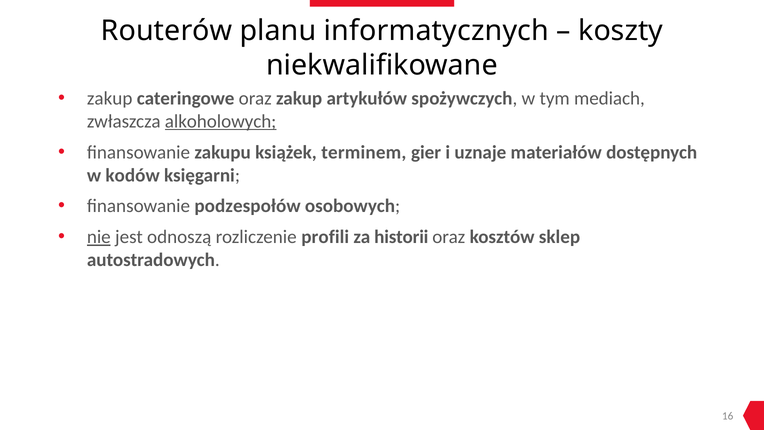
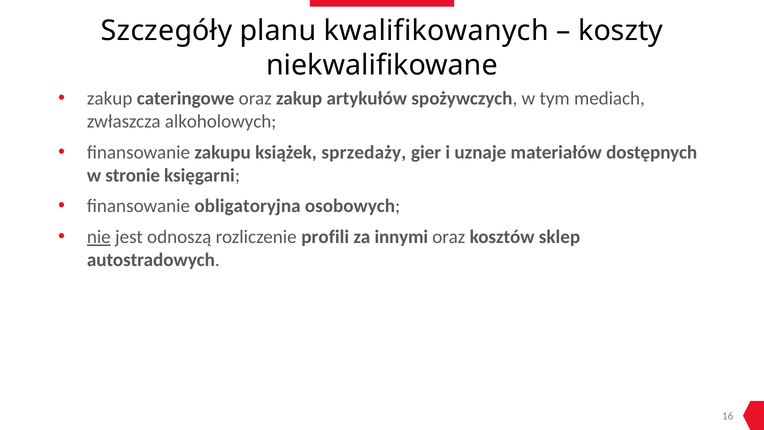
Routerów: Routerów -> Szczegóły (167, 31)
informatycznych: informatycznych -> kwalifikowanych (436, 31)
alkoholowych underline: present -> none (221, 121)
terminem: terminem -> sprzedaży (364, 152)
kodów: kodów -> stronie (133, 175)
podzespołów: podzespołów -> obligatoryjna (248, 206)
historii: historii -> innymi (401, 237)
